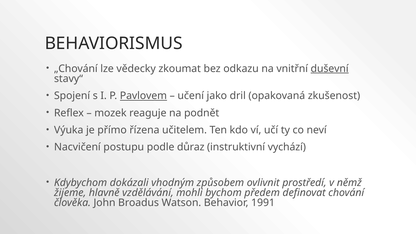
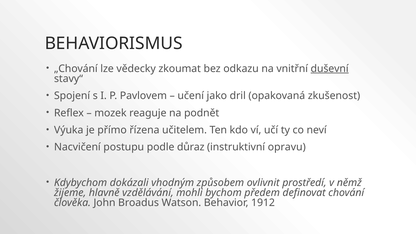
Pavlovem underline: present -> none (143, 96)
vychází: vychází -> opravu (287, 147)
1991: 1991 -> 1912 (263, 203)
